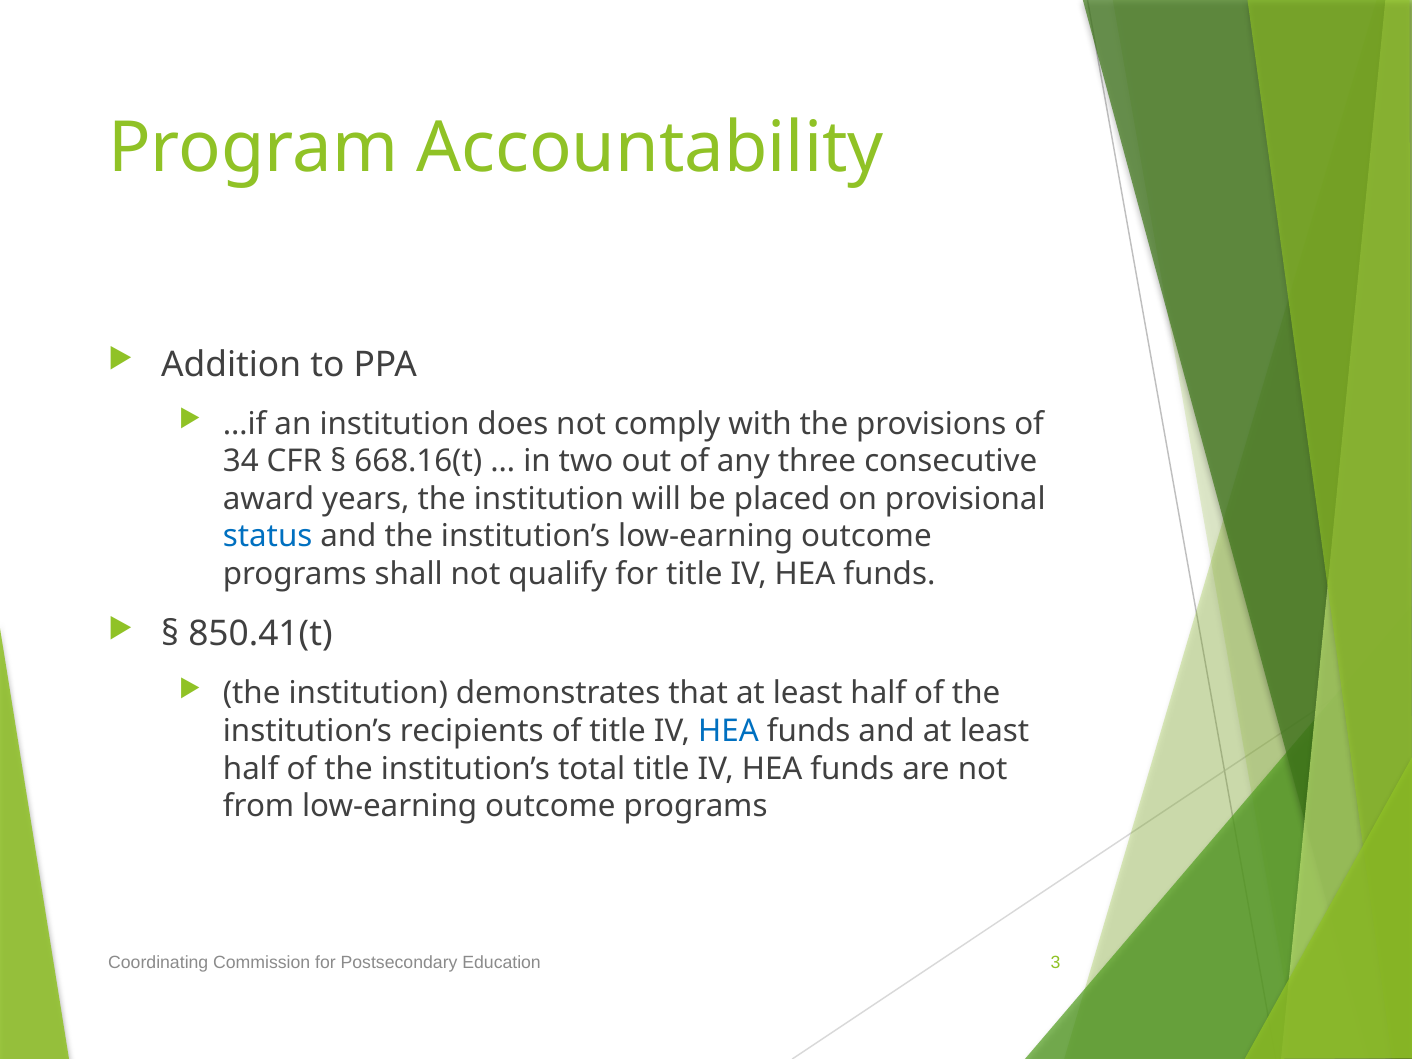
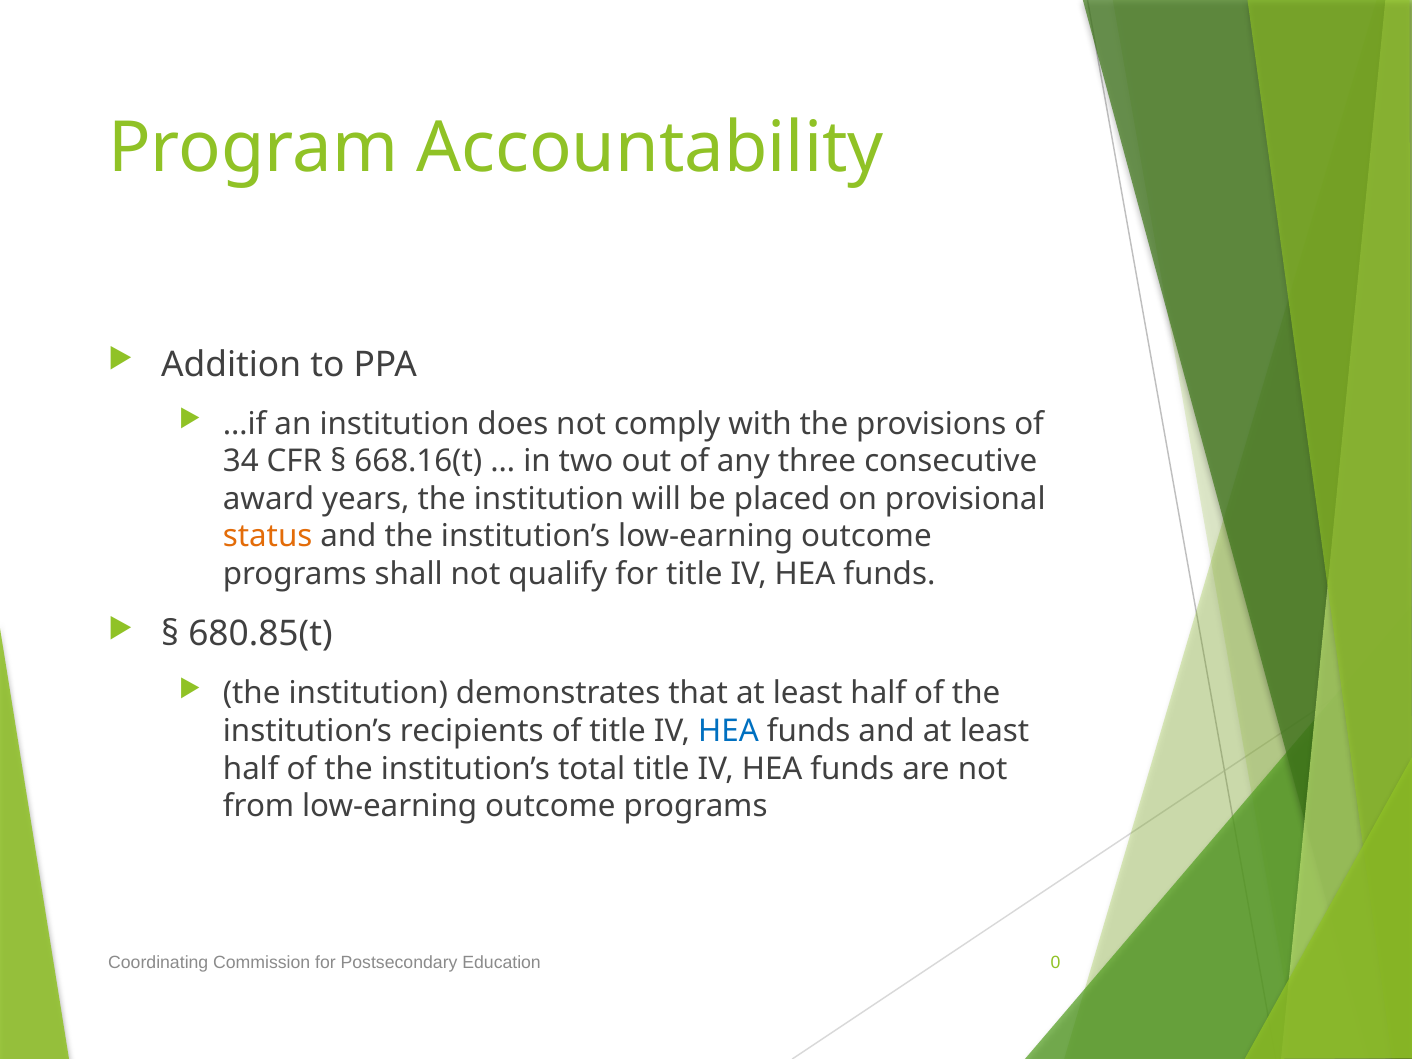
status colour: blue -> orange (268, 537)
850.41(t: 850.41(t -> 680.85(t (260, 634)
3: 3 -> 0 (1055, 962)
